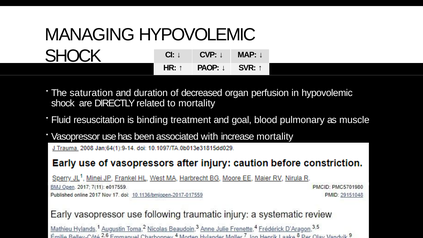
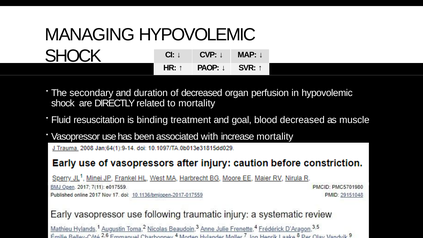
saturation: saturation -> secondary (91, 93)
blood pulmonary: pulmonary -> decreased (302, 120)
